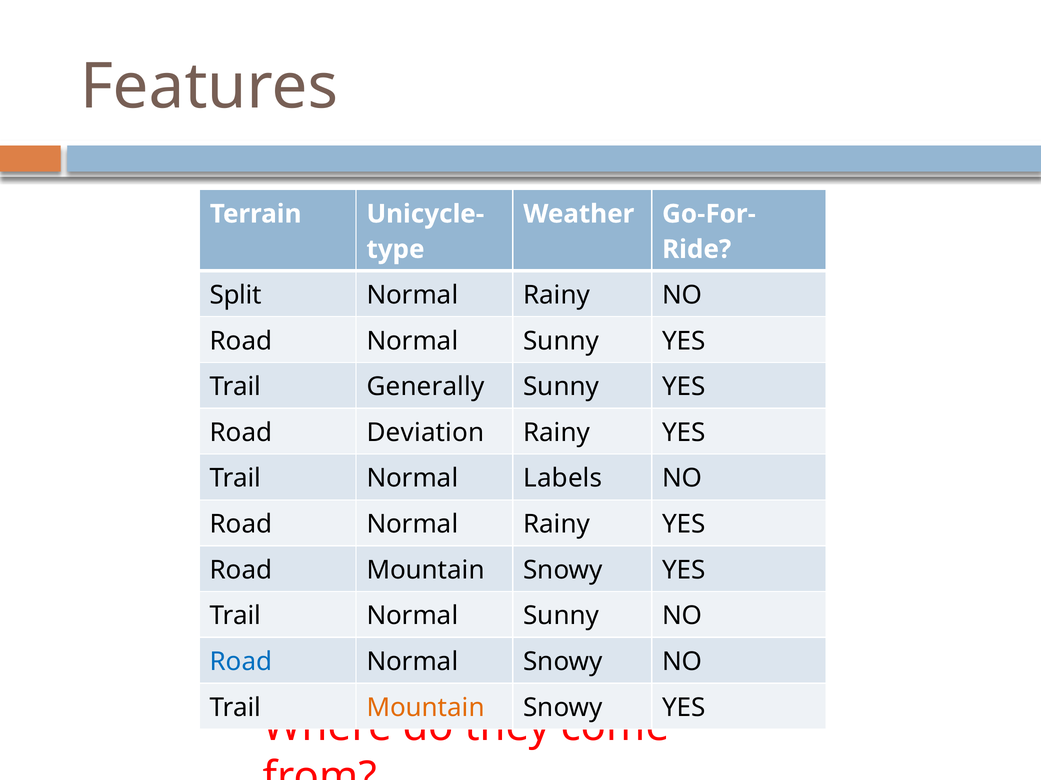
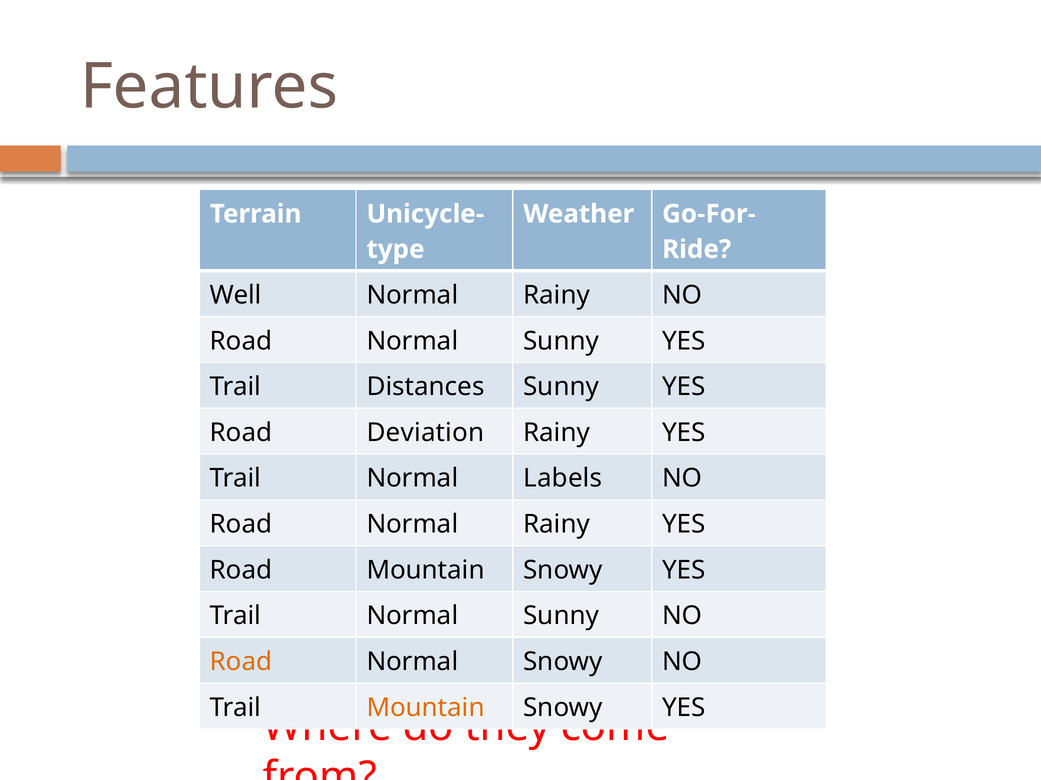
Split: Split -> Well (236, 295)
Generally: Generally -> Distances (426, 387)
Road colour: blue -> orange (241, 662)
